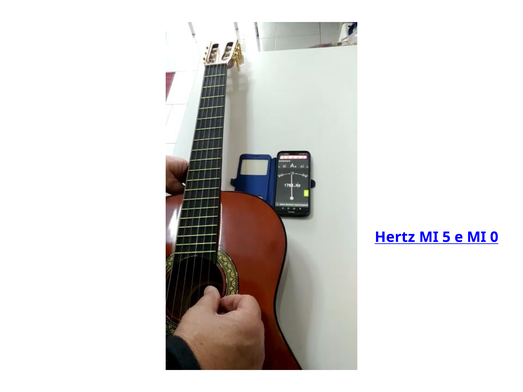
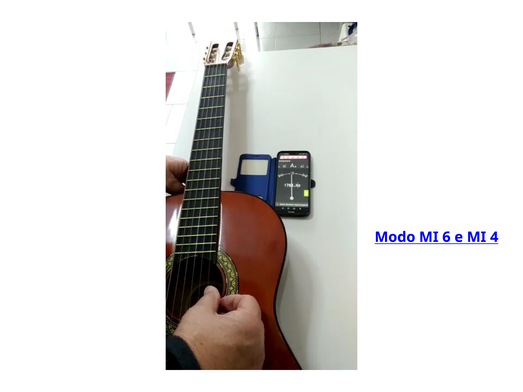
Hertz: Hertz -> Modo (395, 237)
5: 5 -> 6 (446, 237)
e MI 0: 0 -> 4 (494, 237)
